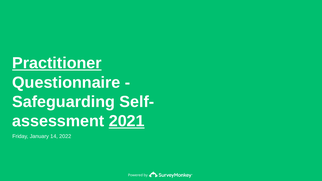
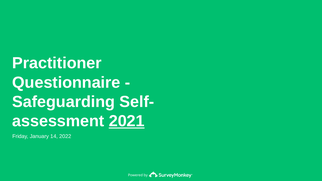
Practitioner underline: present -> none (57, 63)
